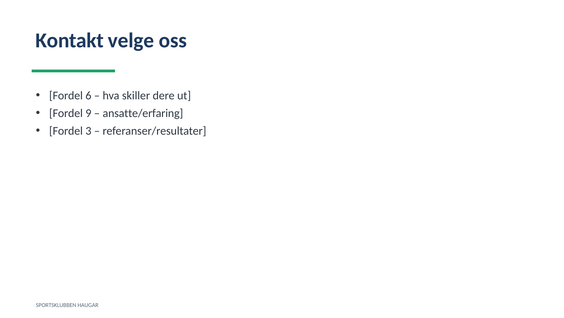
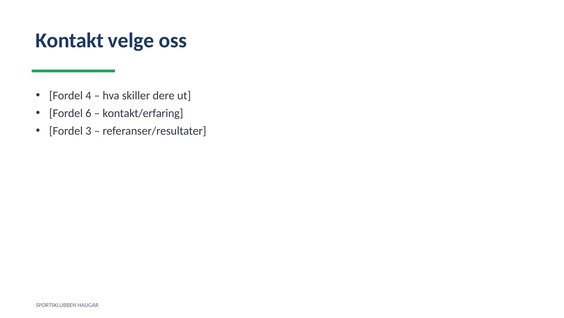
6: 6 -> 4 (88, 96)
9: 9 -> 6 (88, 113)
ansatte/erfaring: ansatte/erfaring -> kontakt/erfaring (143, 113)
